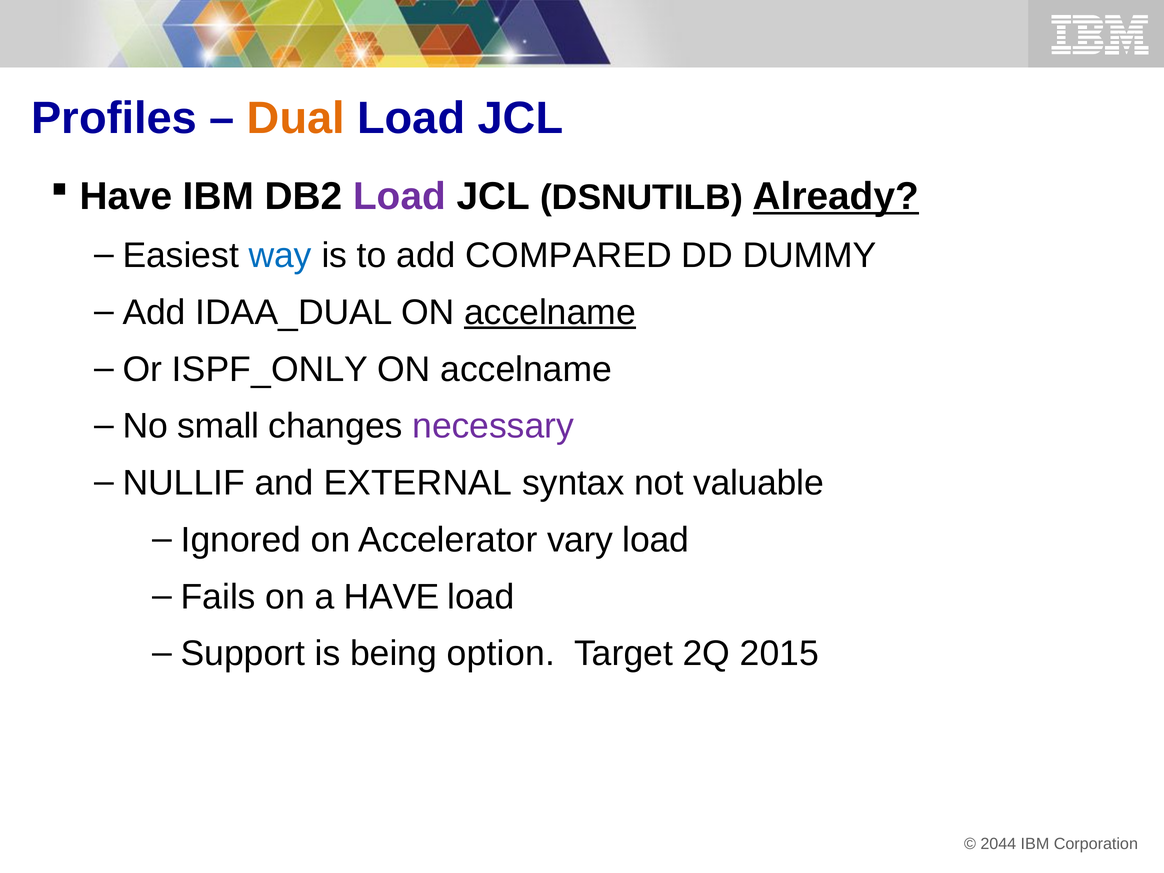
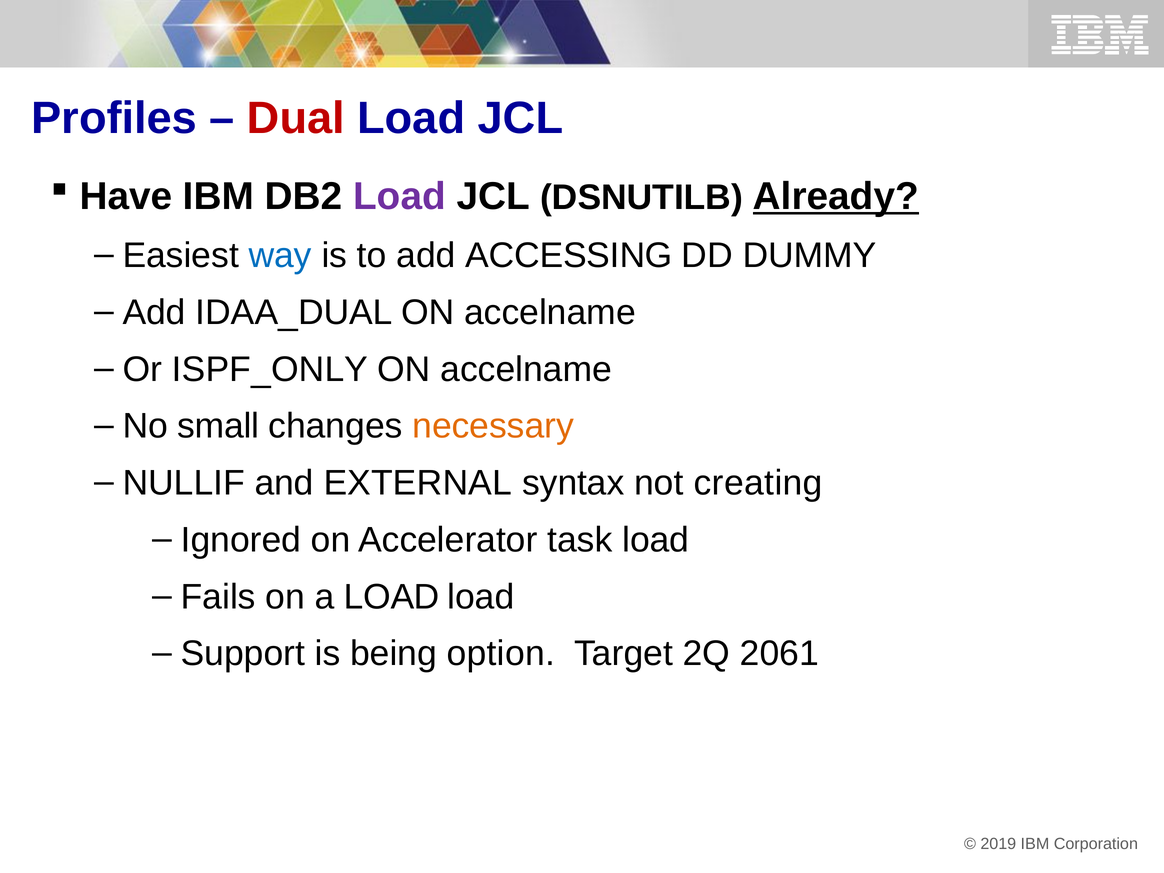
Dual colour: orange -> red (296, 118)
COMPARED: COMPARED -> ACCESSING (569, 256)
accelname underline: present -> none (550, 312)
necessary colour: purple -> orange (493, 426)
valuable: valuable -> creating (758, 483)
vary: vary -> task (580, 540)
a HAVE: HAVE -> LOAD (392, 597)
2015: 2015 -> 2061 (779, 654)
2044: 2044 -> 2019 (998, 844)
